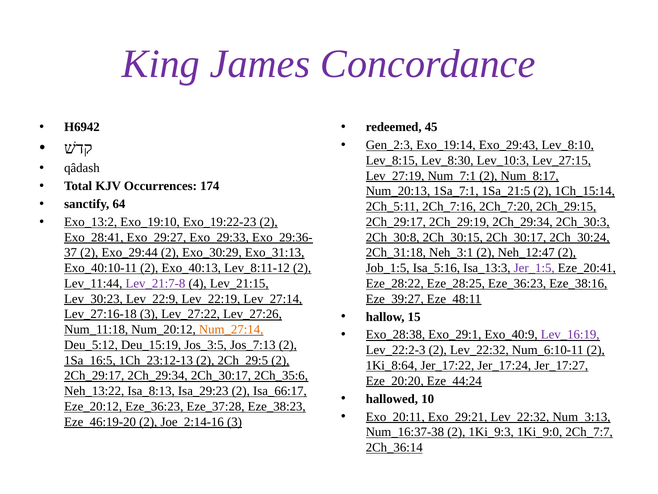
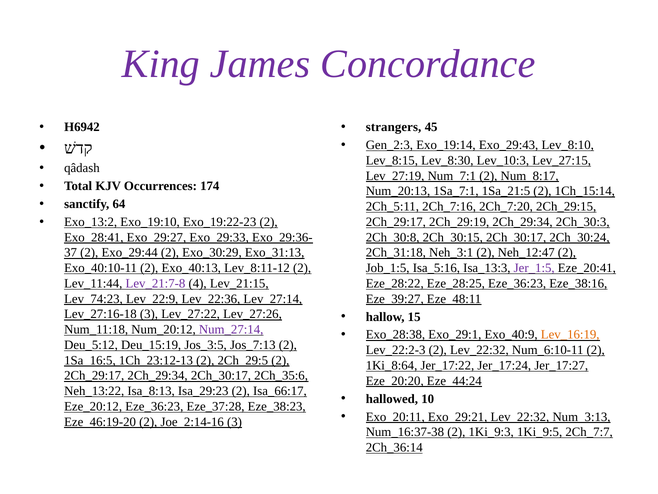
redeemed: redeemed -> strangers (394, 127)
Lev_30:23: Lev_30:23 -> Lev_74:23 (93, 299)
Lev_22:19: Lev_22:19 -> Lev_22:36 (211, 299)
Num_27:14 colour: orange -> purple (231, 329)
Lev_16:19 colour: purple -> orange (570, 334)
1Ki_9:0: 1Ki_9:0 -> 1Ki_9:5 (540, 432)
